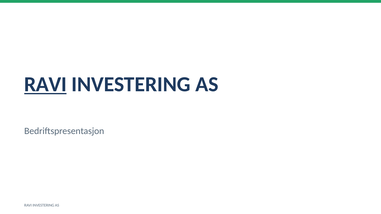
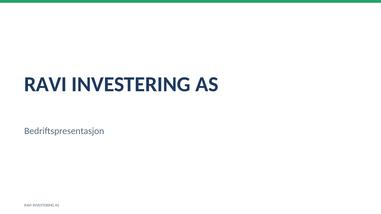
RAVI underline: present -> none (45, 85)
